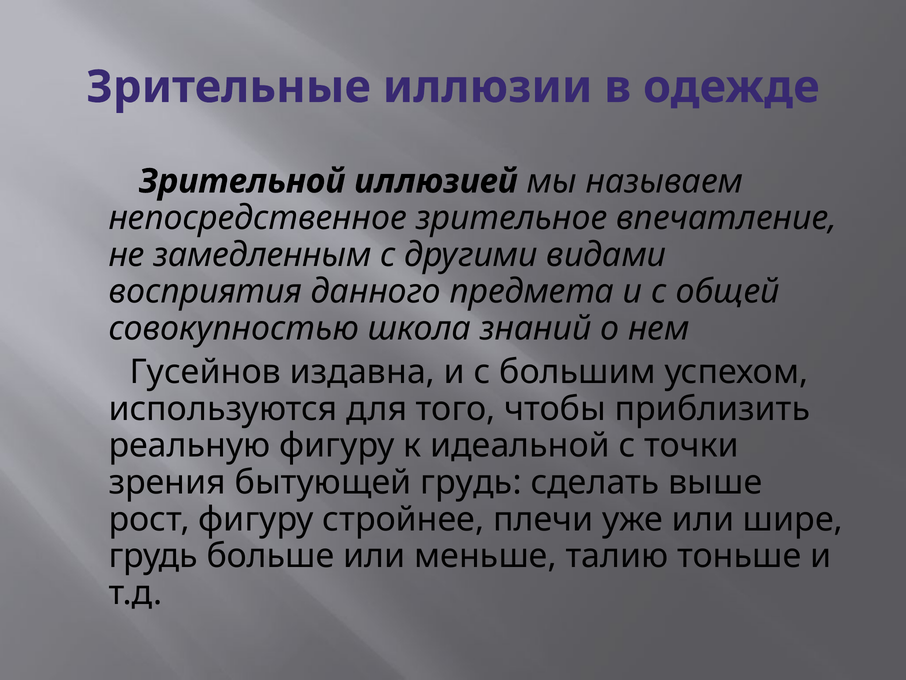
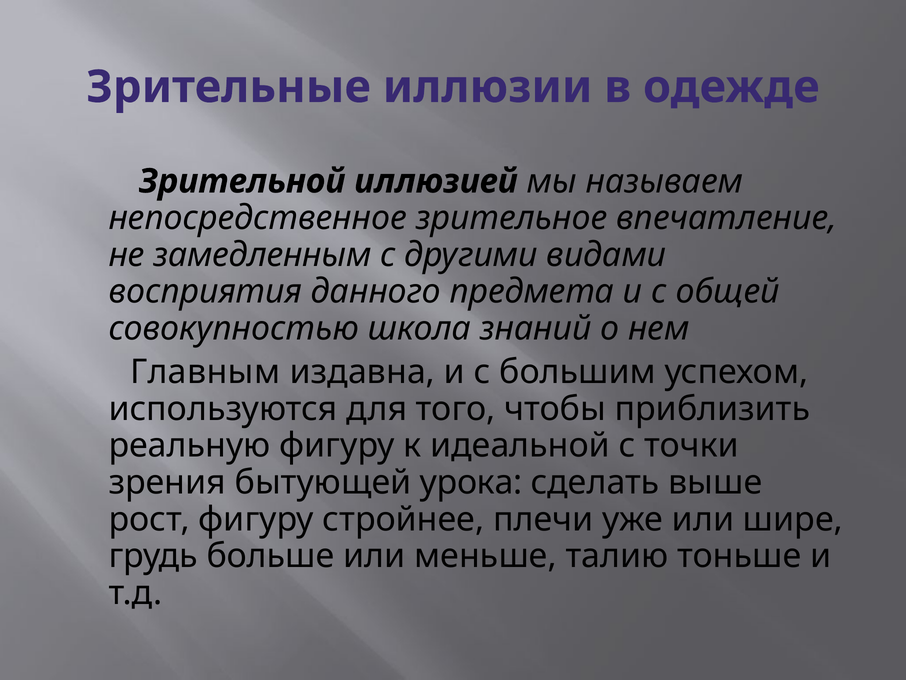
Гусейнов: Гусейнов -> Главным (205, 372)
бытующей грудь: грудь -> урока (471, 482)
